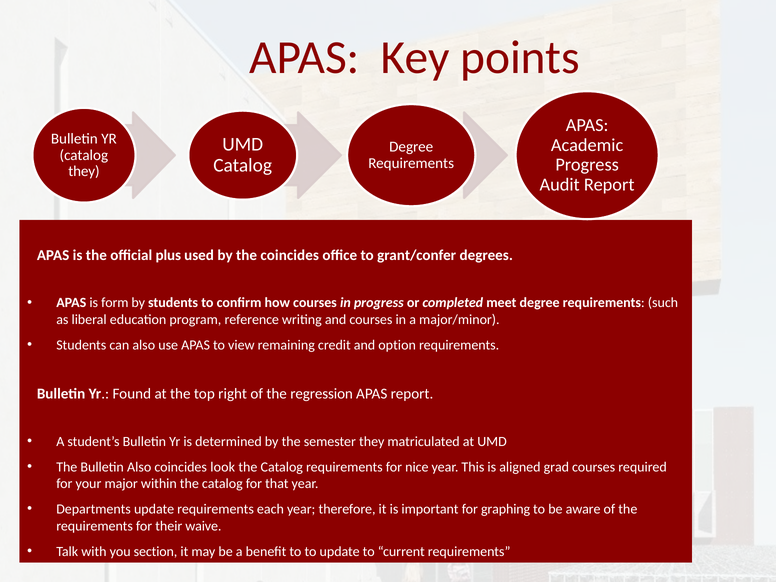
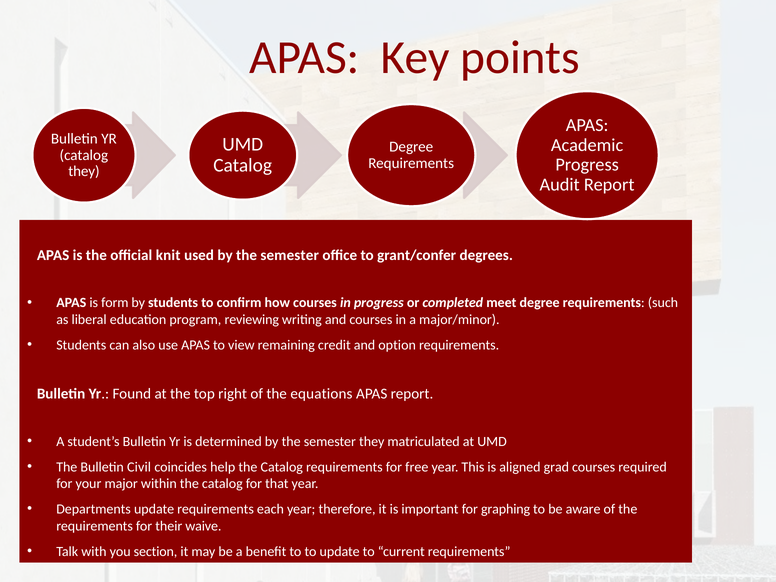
plus: plus -> knit (168, 255)
used by the coincides: coincides -> semester (290, 255)
reference: reference -> reviewing (252, 320)
regression: regression -> equations (321, 394)
Bulletin Also: Also -> Civil (139, 467)
look: look -> help (223, 467)
nice: nice -> free (417, 467)
